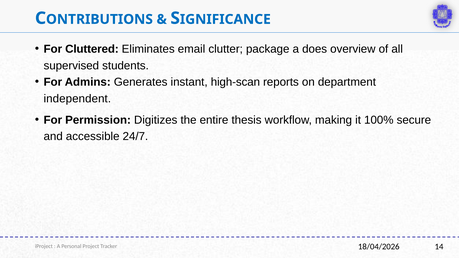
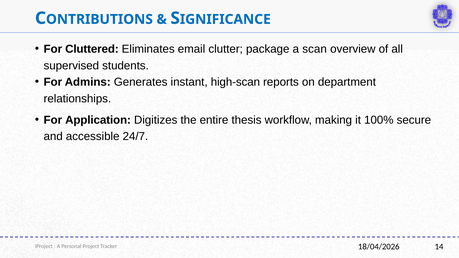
does: does -> scan (315, 49)
independent: independent -> relationships (77, 99)
Permission: Permission -> Application (98, 120)
